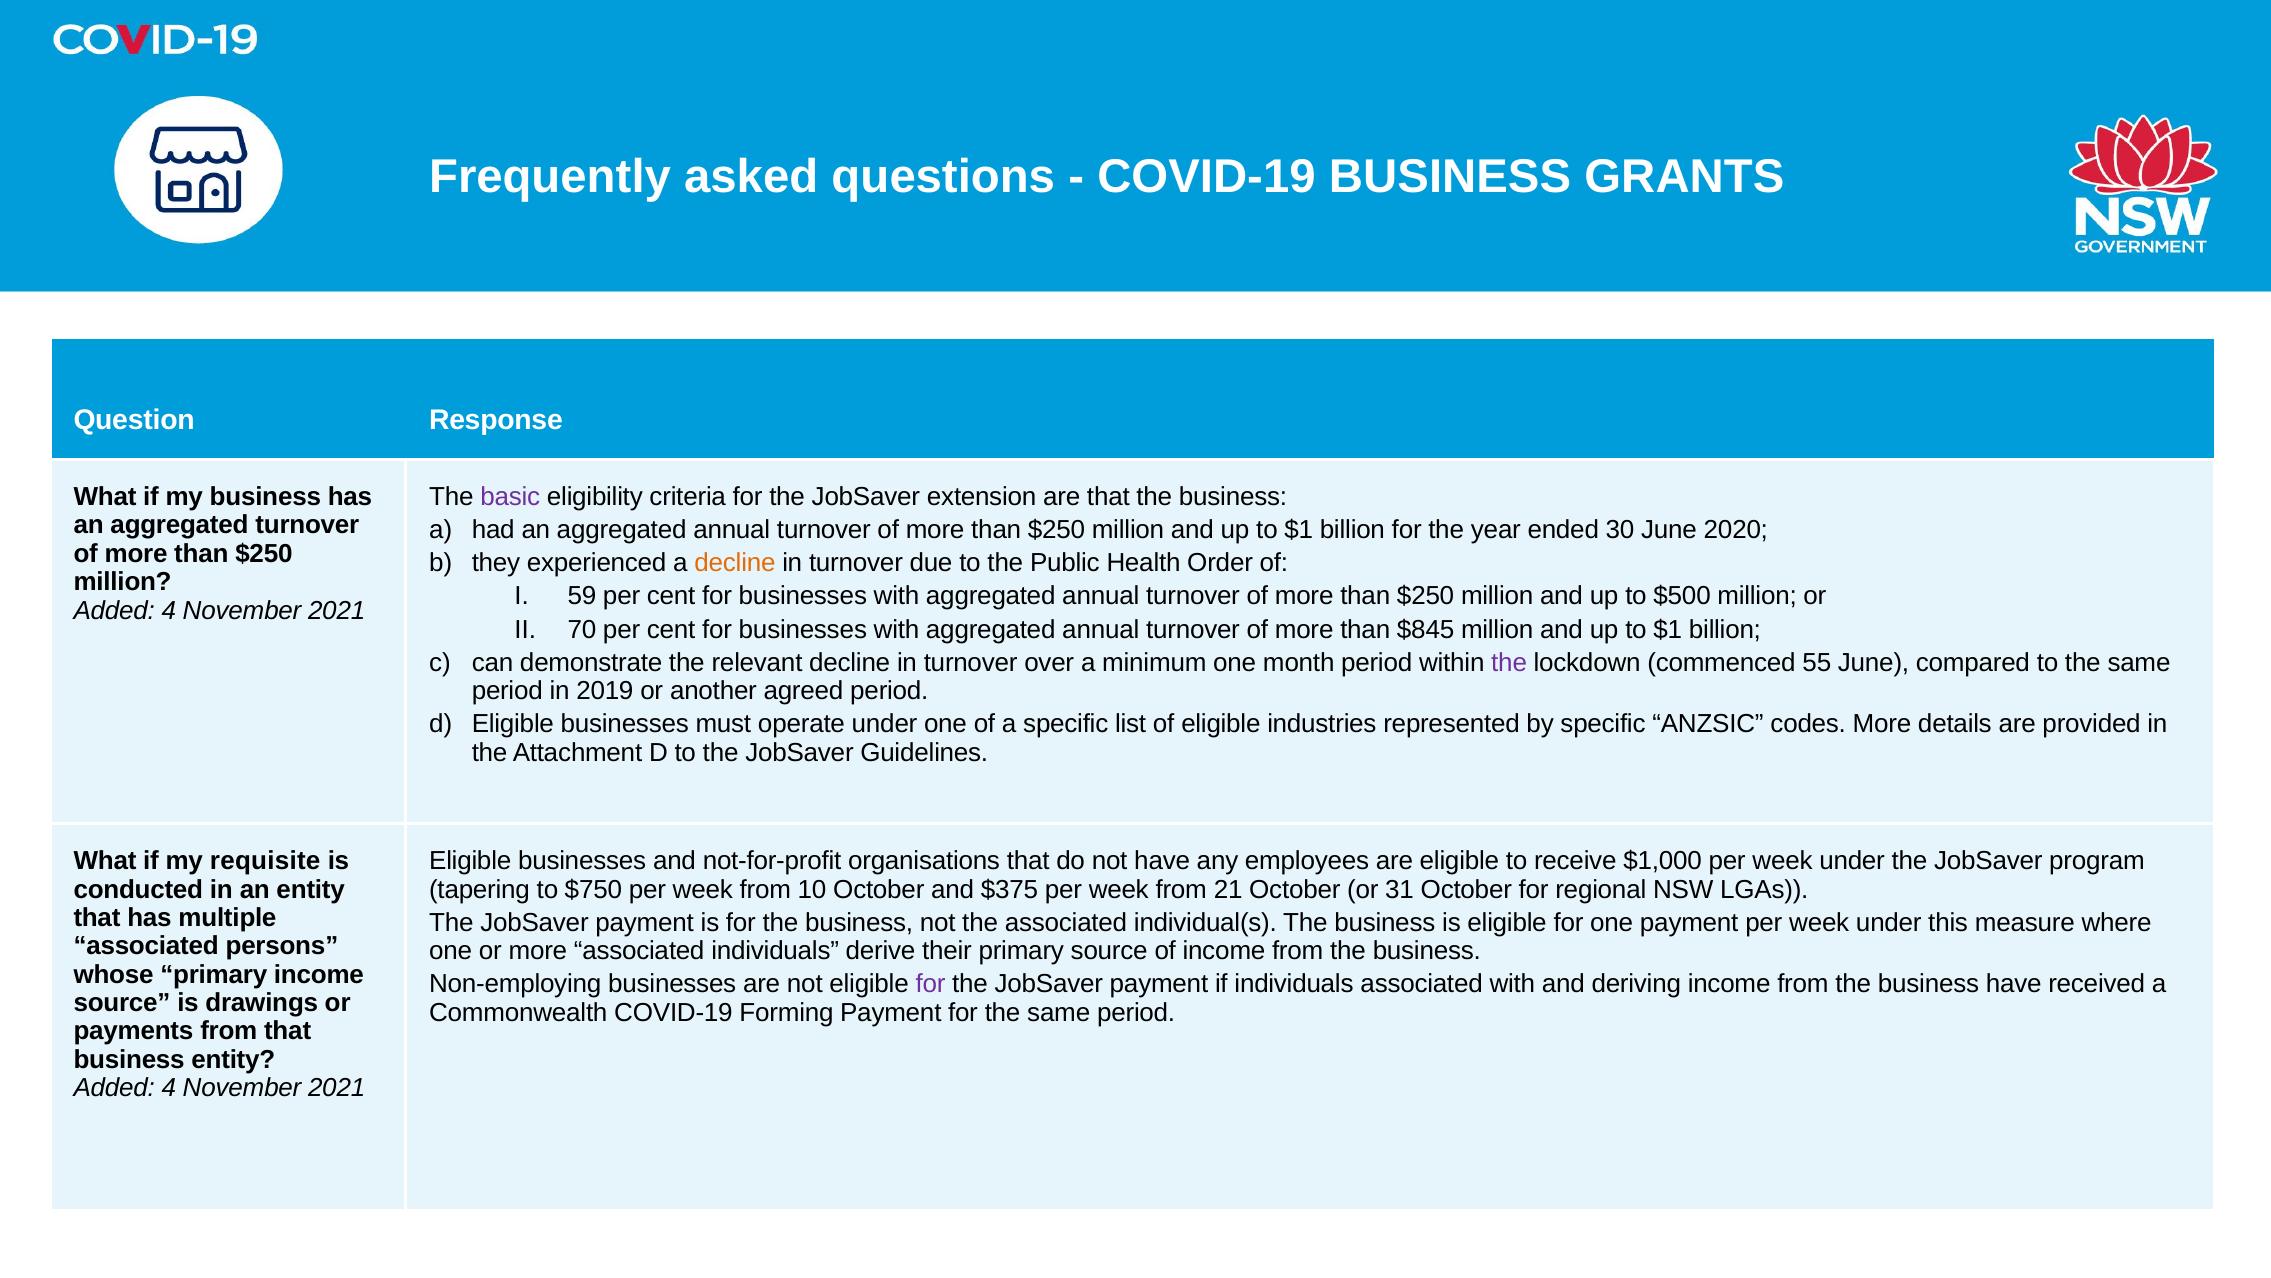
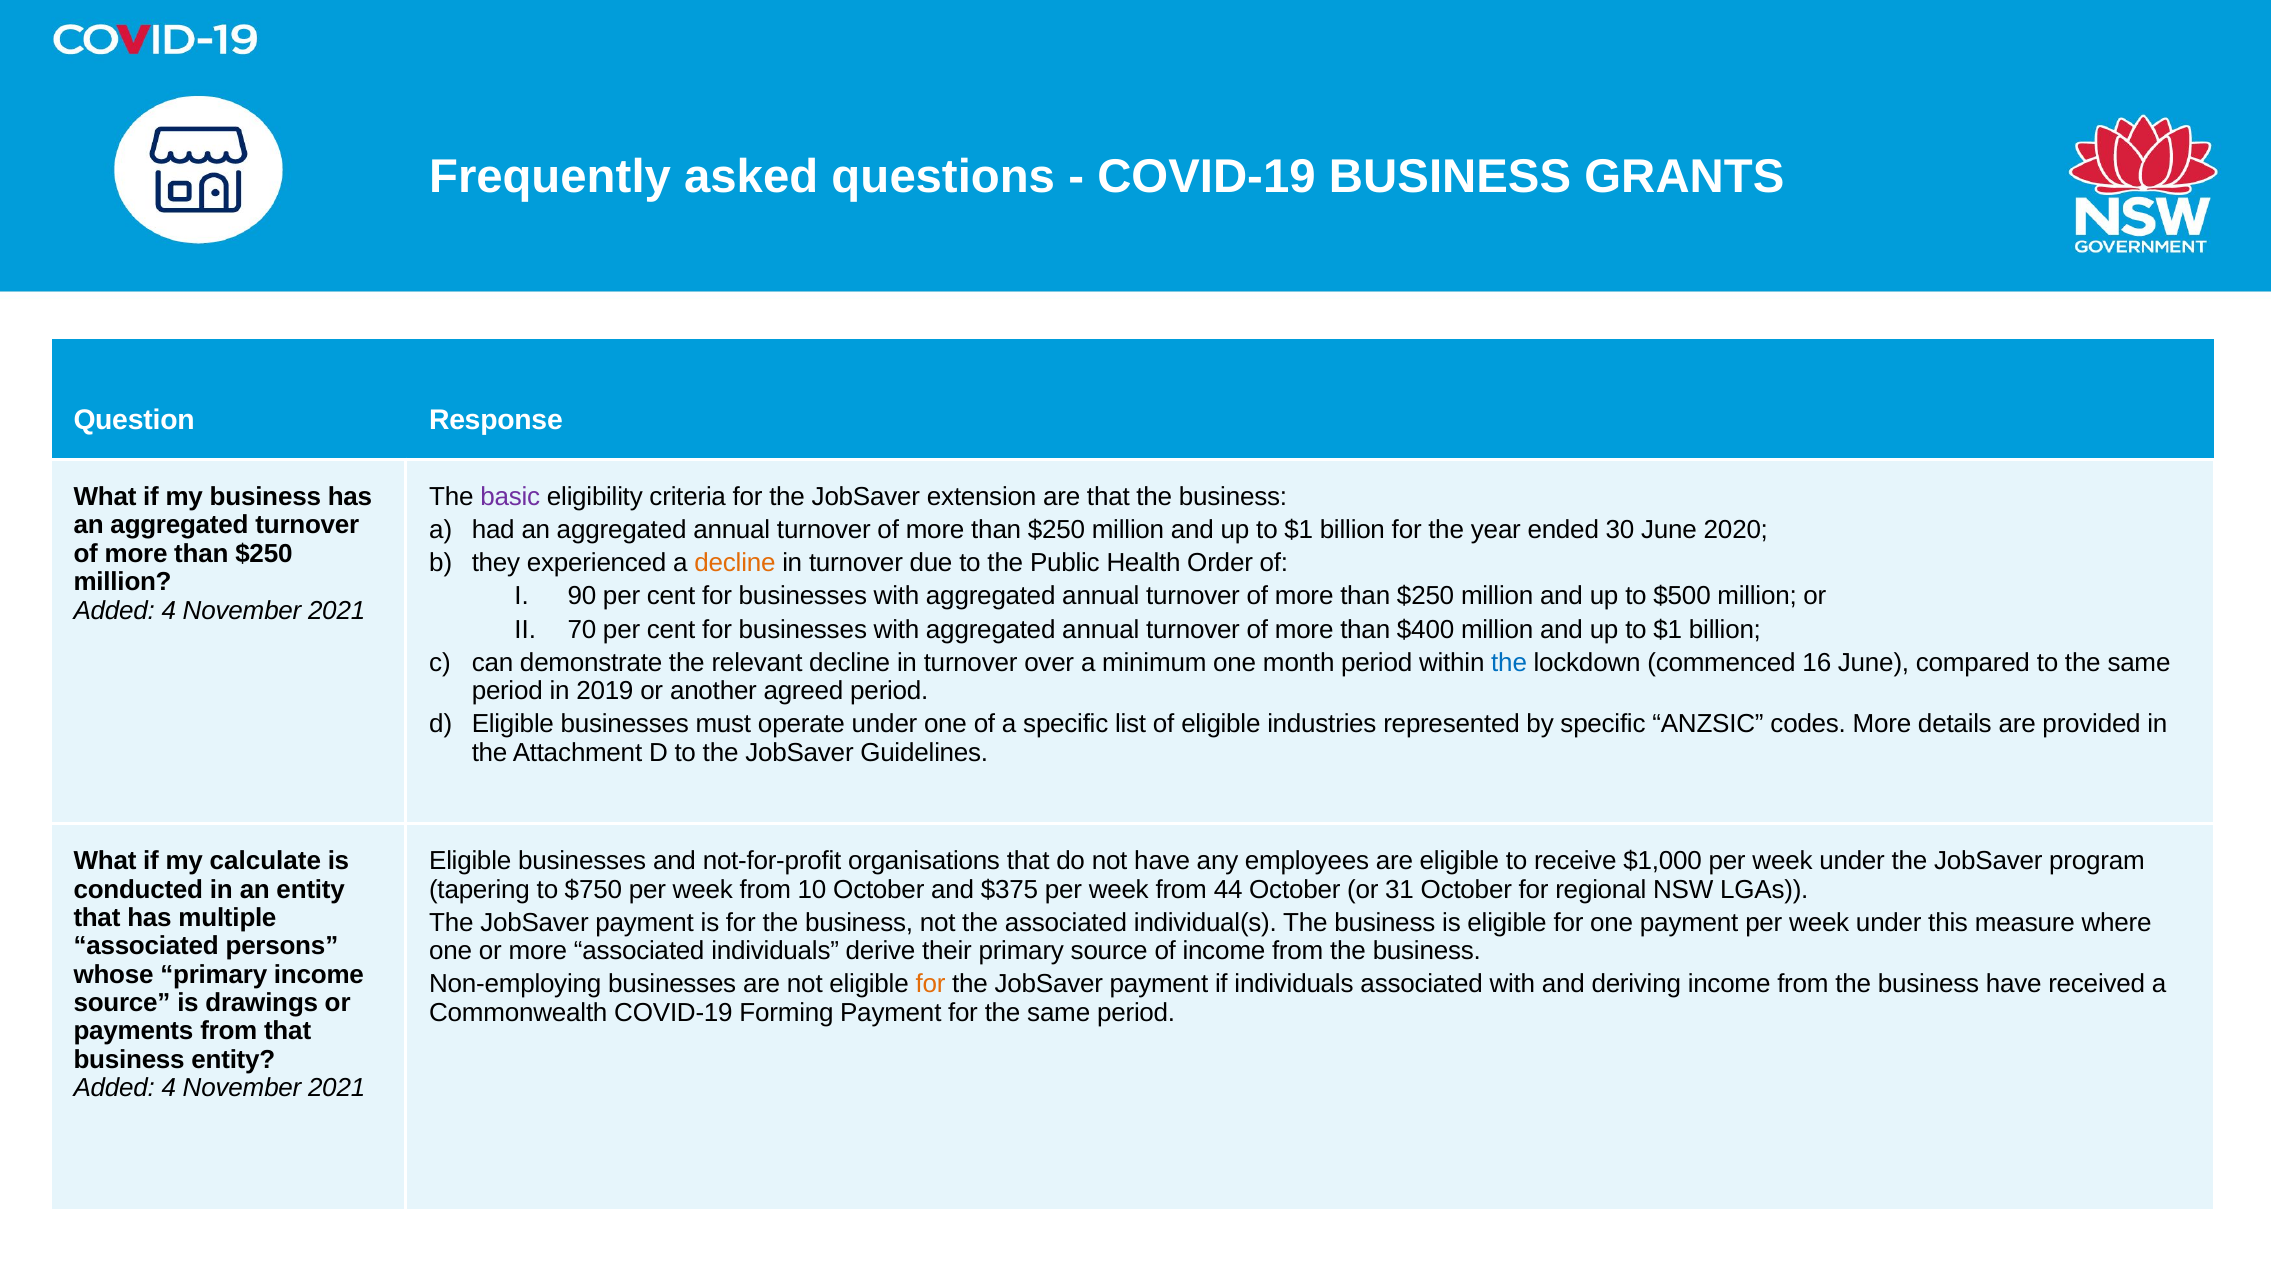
59: 59 -> 90 (582, 596)
$845: $845 -> $400 (1426, 629)
the colour: purple -> blue (1509, 662)
55: 55 -> 16 (1817, 662)
requisite: requisite -> calculate (265, 861)
21: 21 -> 44 (1228, 889)
for colour: purple -> orange (931, 984)
